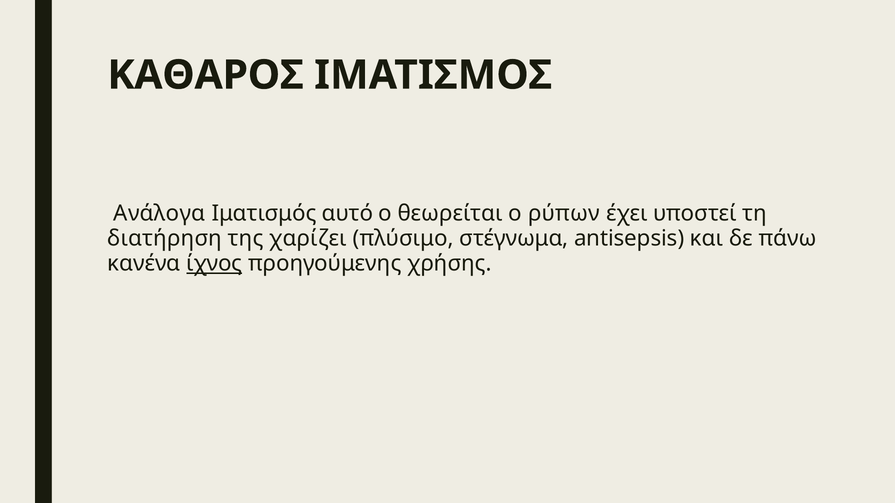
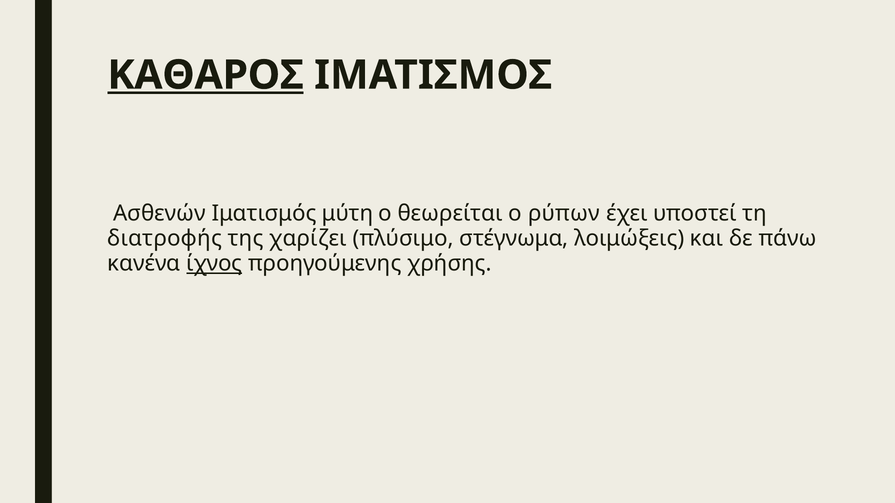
ΚΑΘΑΡΟΣ underline: none -> present (206, 75)
Ανάλογα: Ανάλογα -> Ασθενών (160, 213)
αυτό: αυτό -> μύτη (348, 213)
διατήρηση: διατήρηση -> διατροφής (165, 239)
antisepsis: antisepsis -> λοιμώξεις (629, 239)
